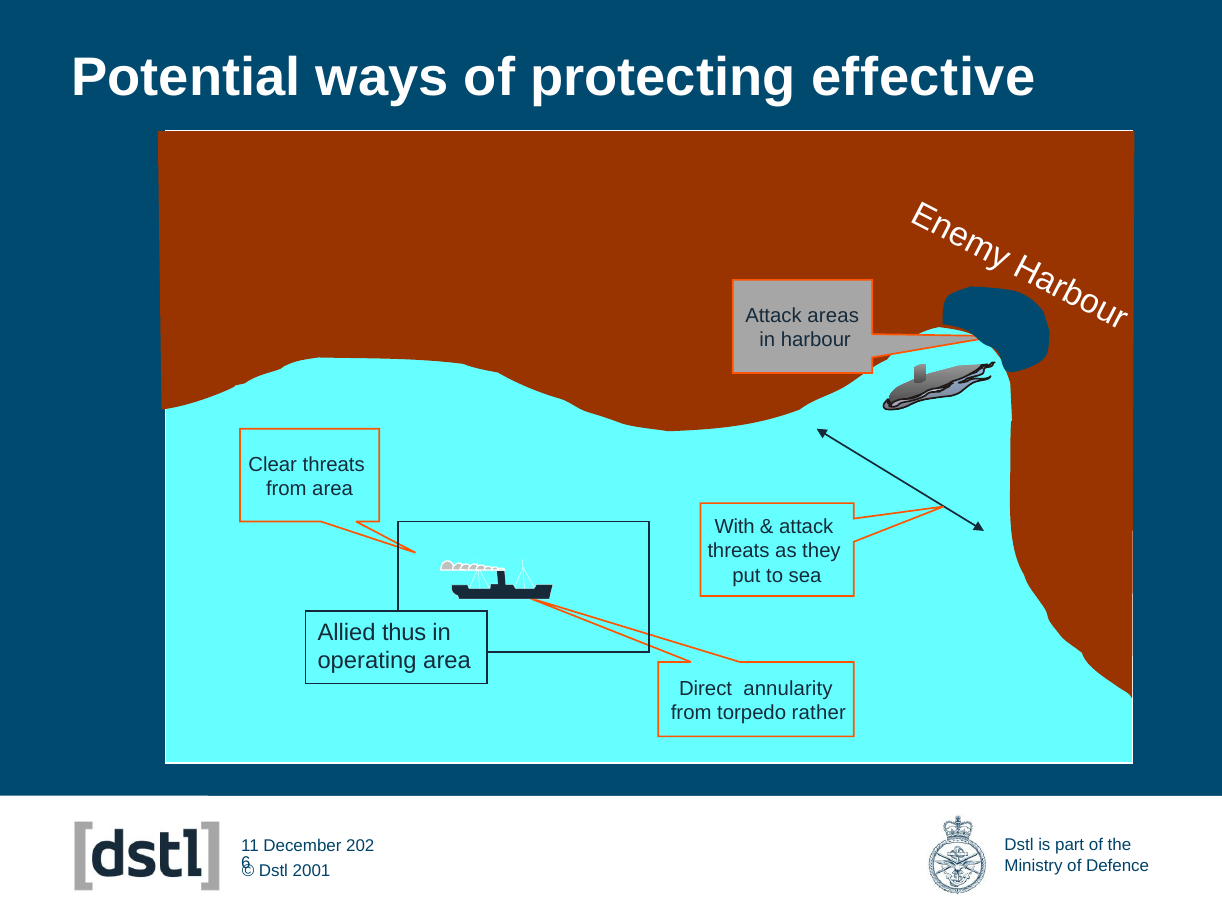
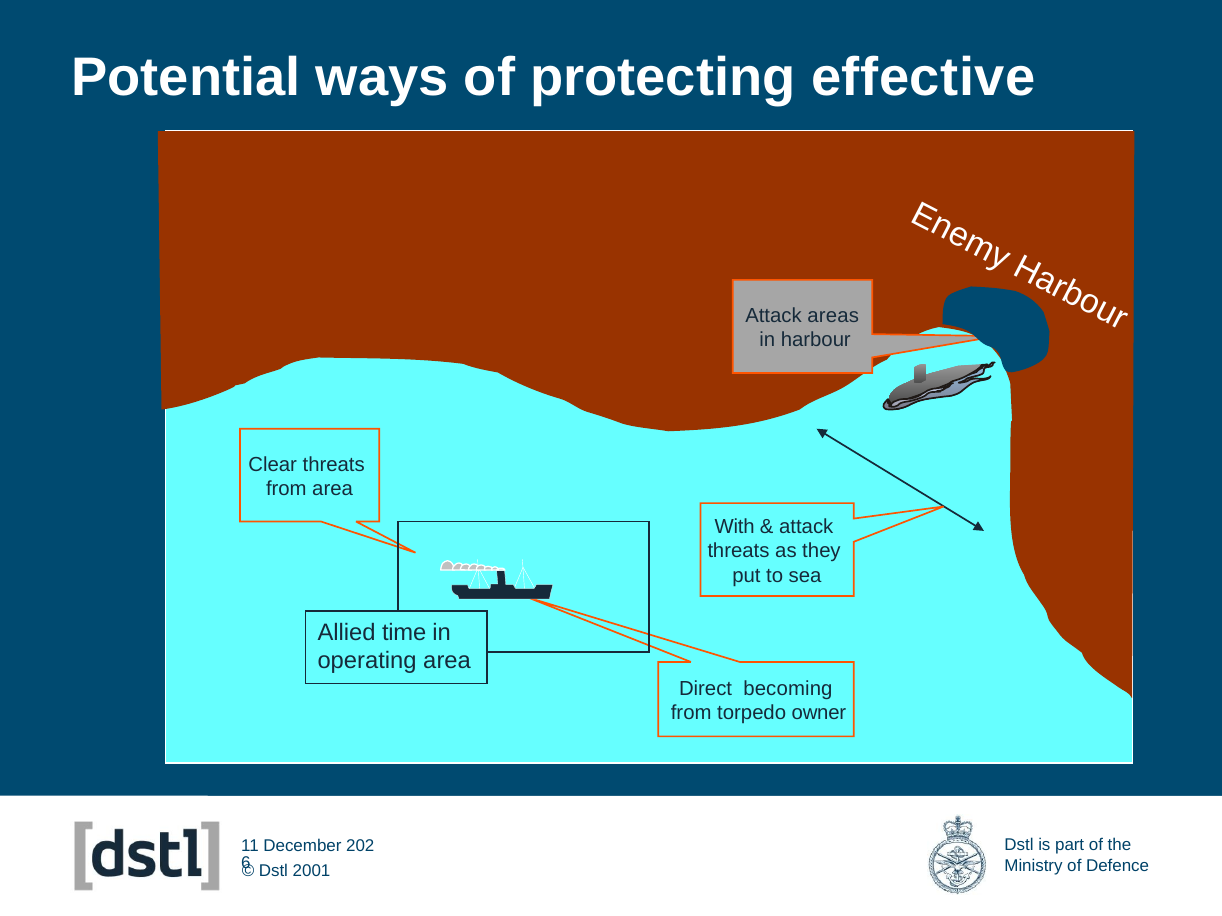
thus: thus -> time (404, 633)
annularity: annularity -> becoming (788, 689)
rather: rather -> owner (819, 713)
